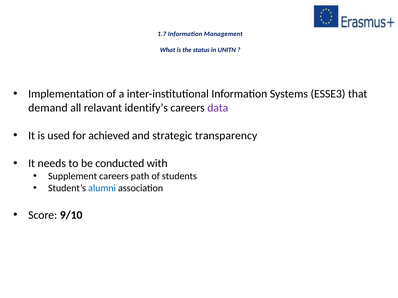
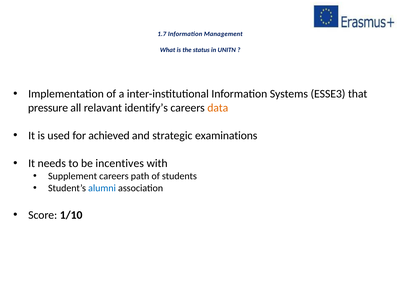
demand: demand -> pressure (48, 108)
data colour: purple -> orange (218, 108)
transparency: transparency -> examinations (226, 136)
conducted: conducted -> incentives (120, 164)
9/10: 9/10 -> 1/10 (71, 215)
